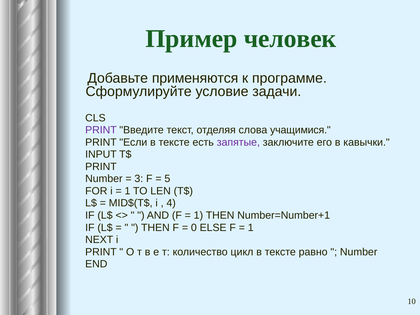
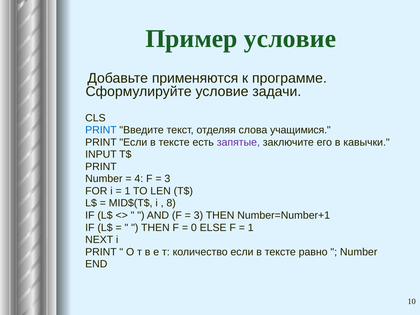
Пример человек: человек -> условие (290, 39)
PRINT colour: purple -> blue (101, 130)
3: 3 -> 4 (139, 179)
5: 5 -> 3 (167, 179)
4: 4 -> 8 (171, 203)
1: 1 -> 3 (198, 215)
количество цикл: цикл -> если (242, 252)
